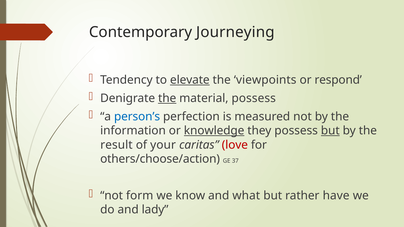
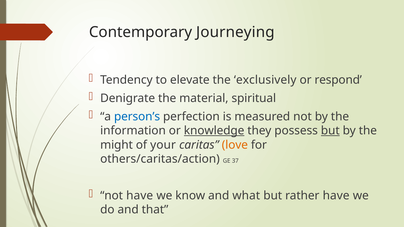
elevate underline: present -> none (190, 80)
viewpoints: viewpoints -> exclusively (265, 80)
the underline: present -> none (167, 98)
material possess: possess -> spiritual (254, 98)
result: result -> might (117, 145)
love colour: red -> orange (235, 145)
others/choose/action: others/choose/action -> others/caritas/action (160, 159)
not form: form -> have (140, 196)
lady: lady -> that (155, 210)
